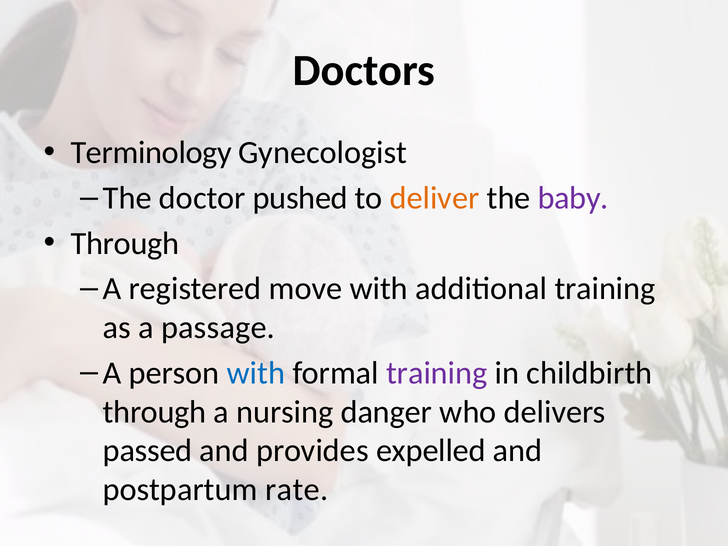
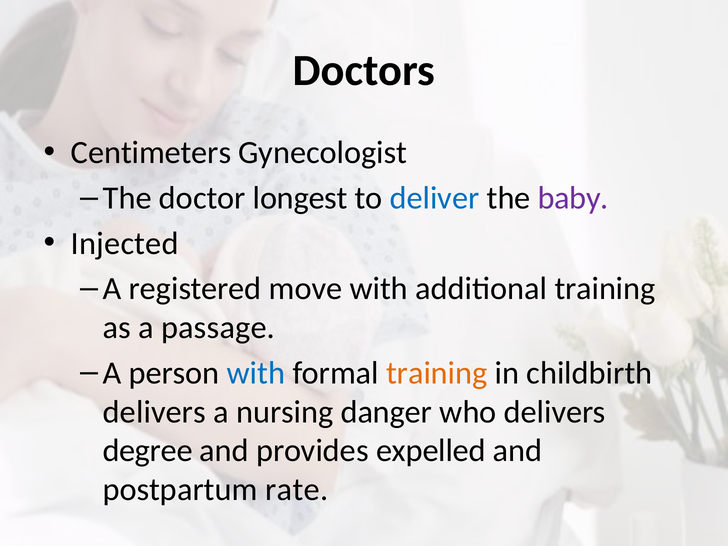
Terminology: Terminology -> Centimeters (151, 153)
pushed: pushed -> longest (300, 198)
deliver colour: orange -> blue (434, 198)
Through: Through -> Injected (125, 243)
training colour: purple -> orange (437, 373)
through: through -> delivers (154, 412)
passed: passed -> degree (148, 451)
